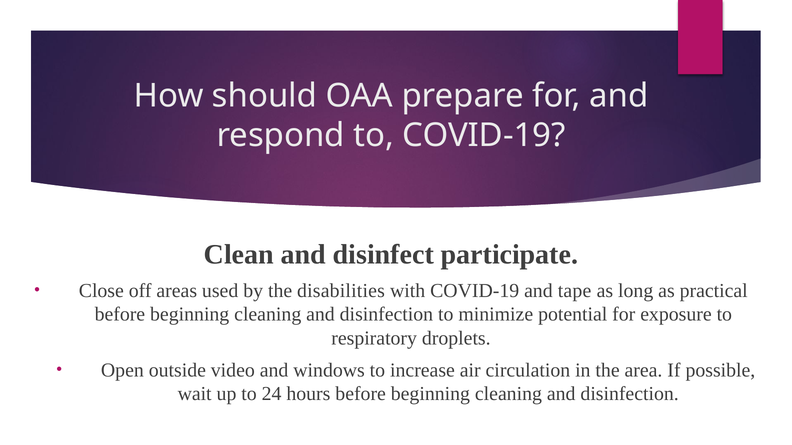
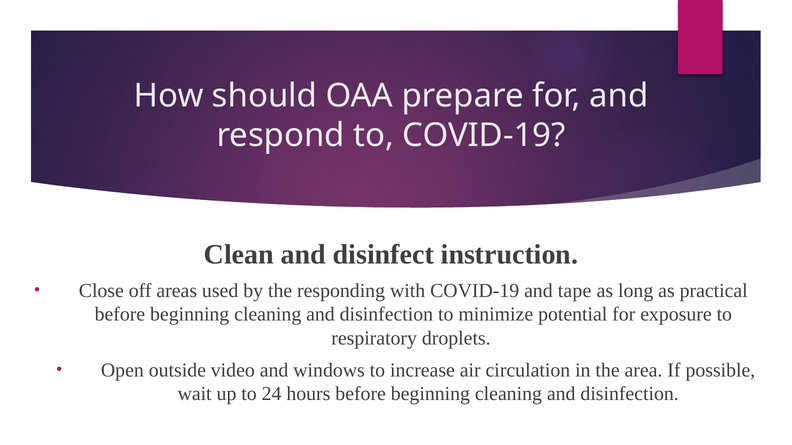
participate: participate -> instruction (509, 255)
disabilities: disabilities -> responding (341, 291)
